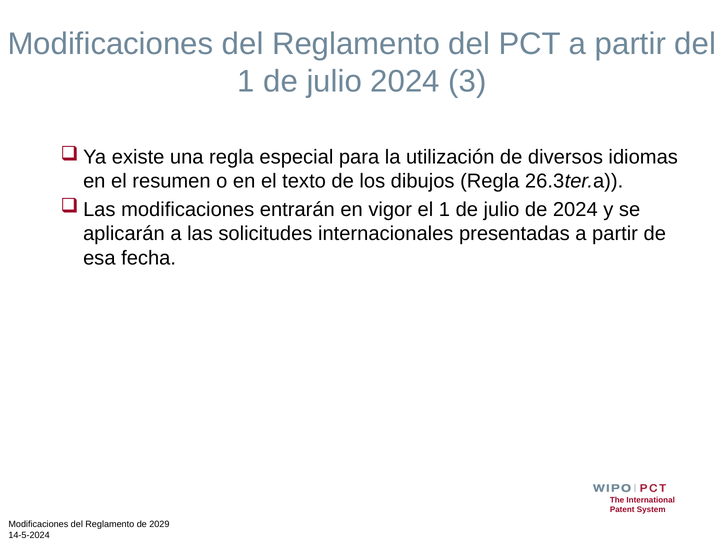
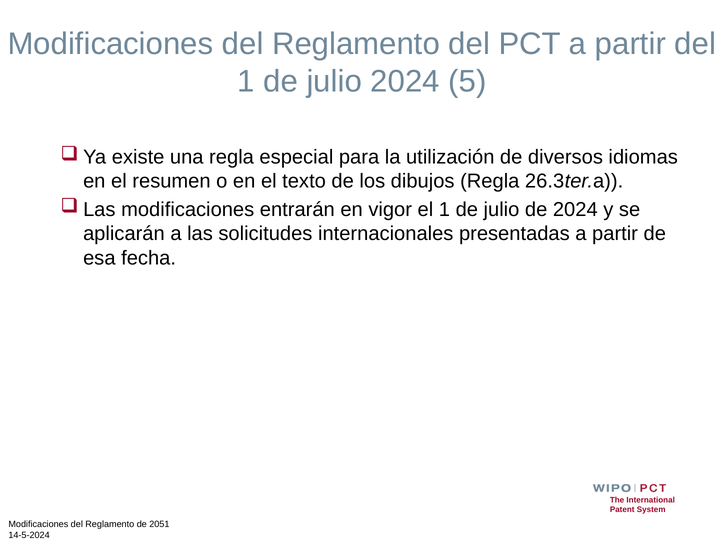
3: 3 -> 5 (467, 81)
2029: 2029 -> 2051 (159, 524)
